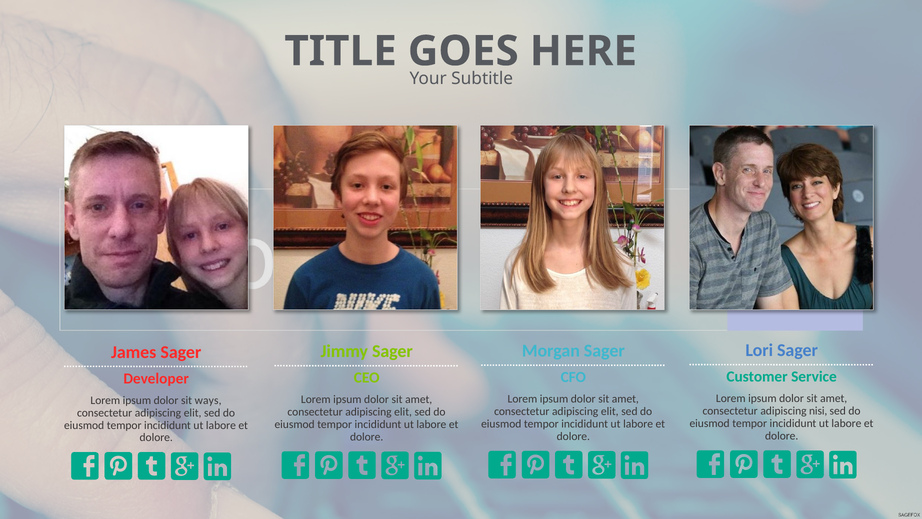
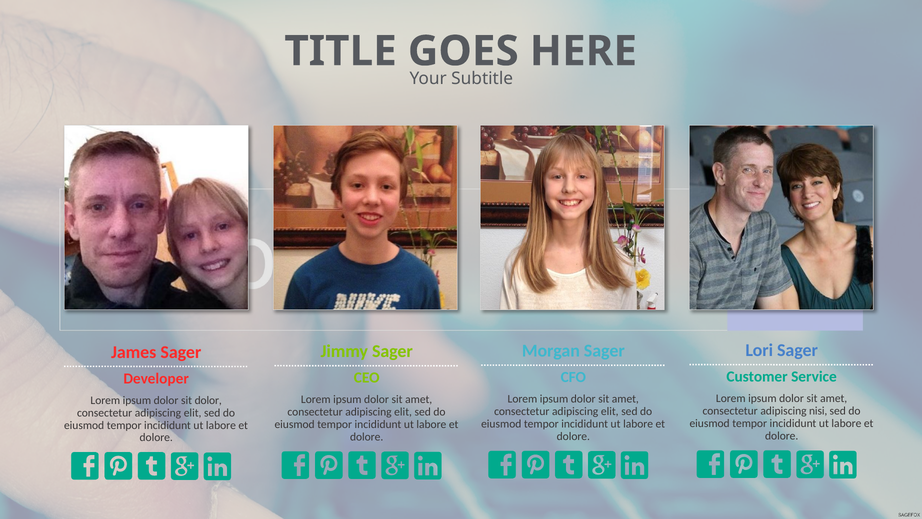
sit ways: ways -> dolor (208, 400)
